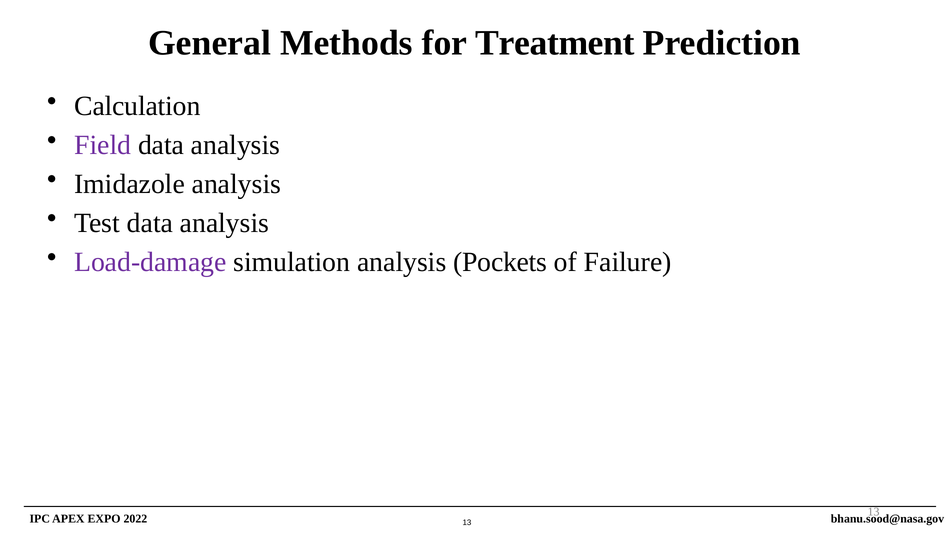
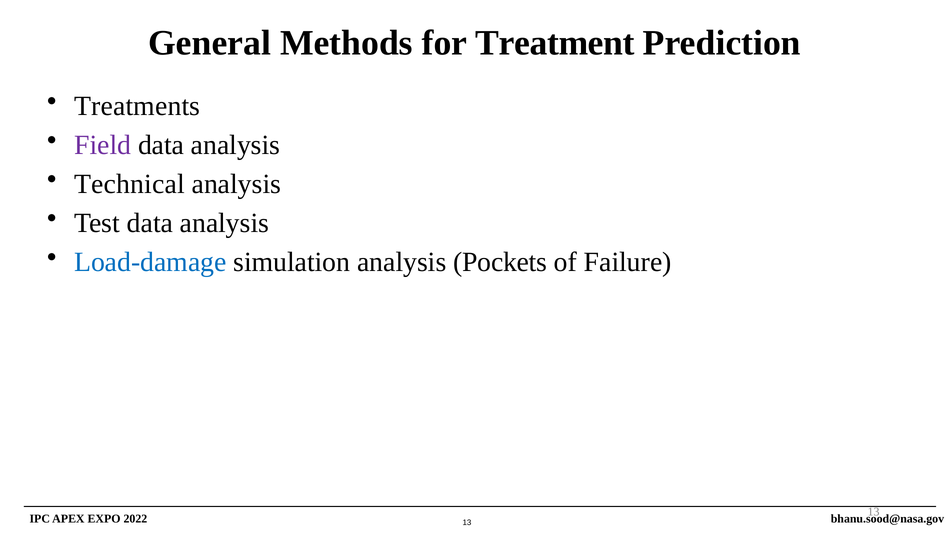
Calculation: Calculation -> Treatments (137, 106)
Imidazole: Imidazole -> Technical (129, 184)
Load-damage colour: purple -> blue (150, 262)
